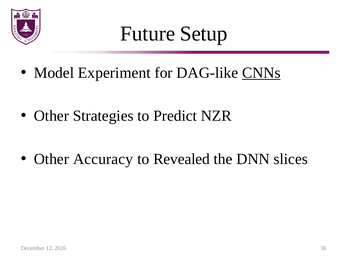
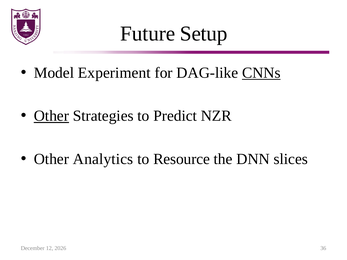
Other underline: none -> present (51, 116)
Accuracy: Accuracy -> Analytics (103, 159)
Revealed: Revealed -> Resource (182, 159)
